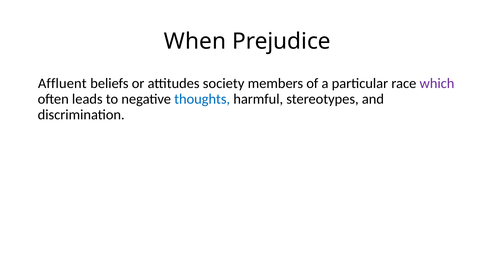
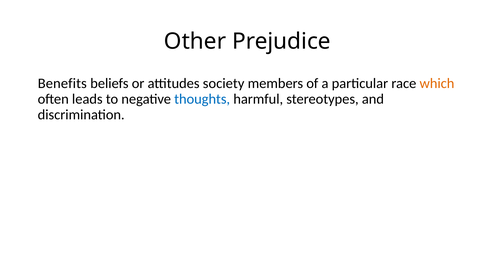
When: When -> Other (195, 42)
Affluent: Affluent -> Benefits (62, 84)
which colour: purple -> orange (437, 84)
